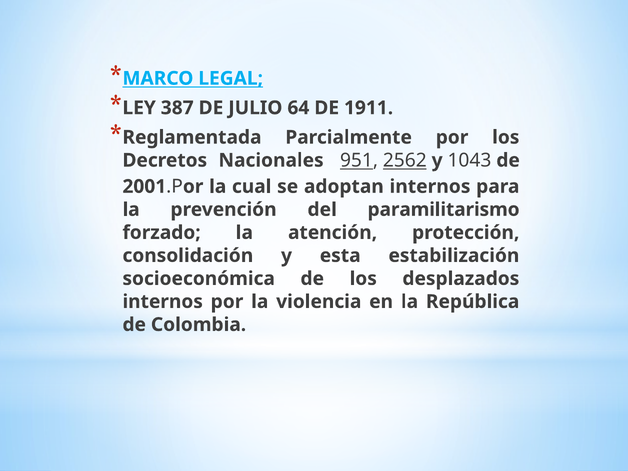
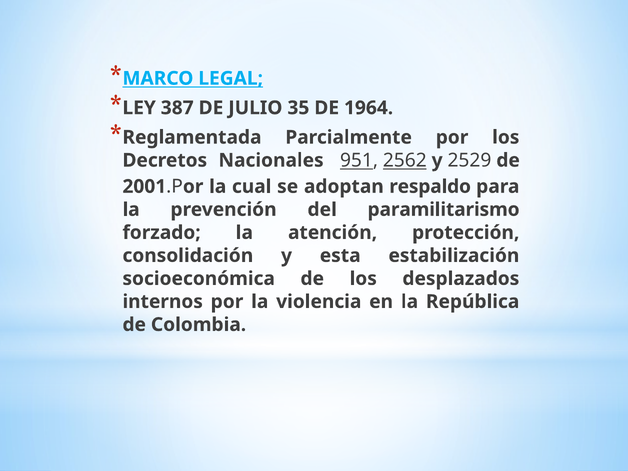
64: 64 -> 35 (298, 108)
1911: 1911 -> 1964 (369, 108)
1043: 1043 -> 2529 (469, 160)
adoptan internos: internos -> respaldo (430, 187)
